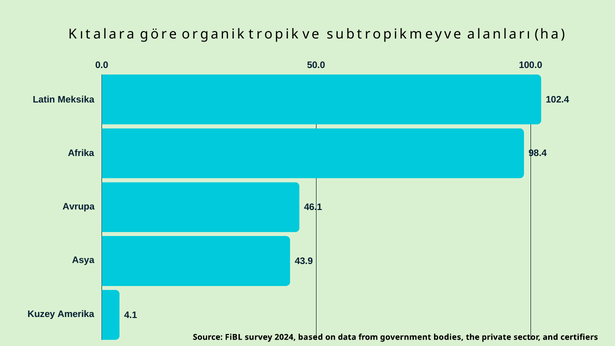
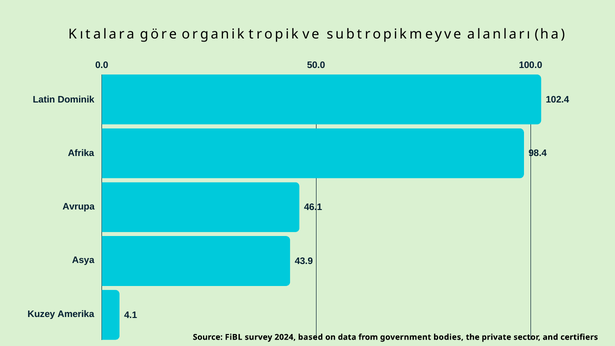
Meksika: Meksika -> Dominik (76, 100)
